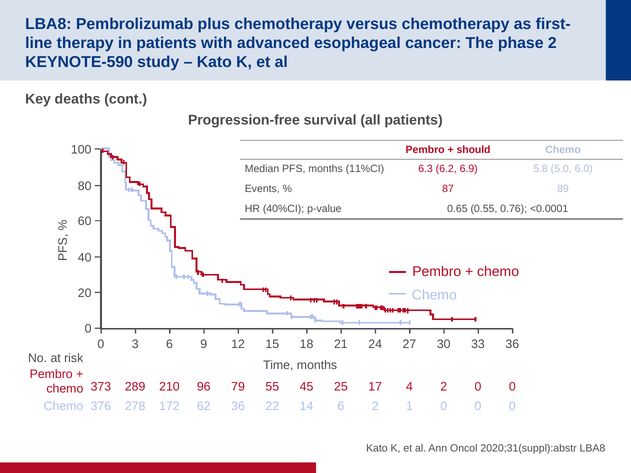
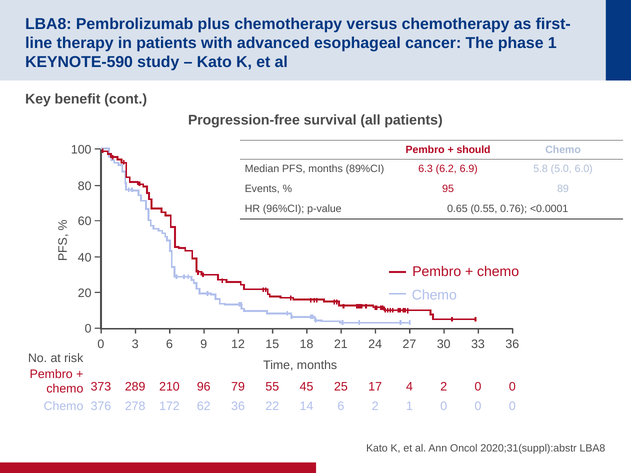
phase 2: 2 -> 1 (552, 43)
deaths: deaths -> benefit (78, 99)
11%CI: 11%CI -> 89%CI (365, 169)
87: 87 -> 95 (448, 189)
40%CI: 40%CI -> 96%CI (284, 209)
